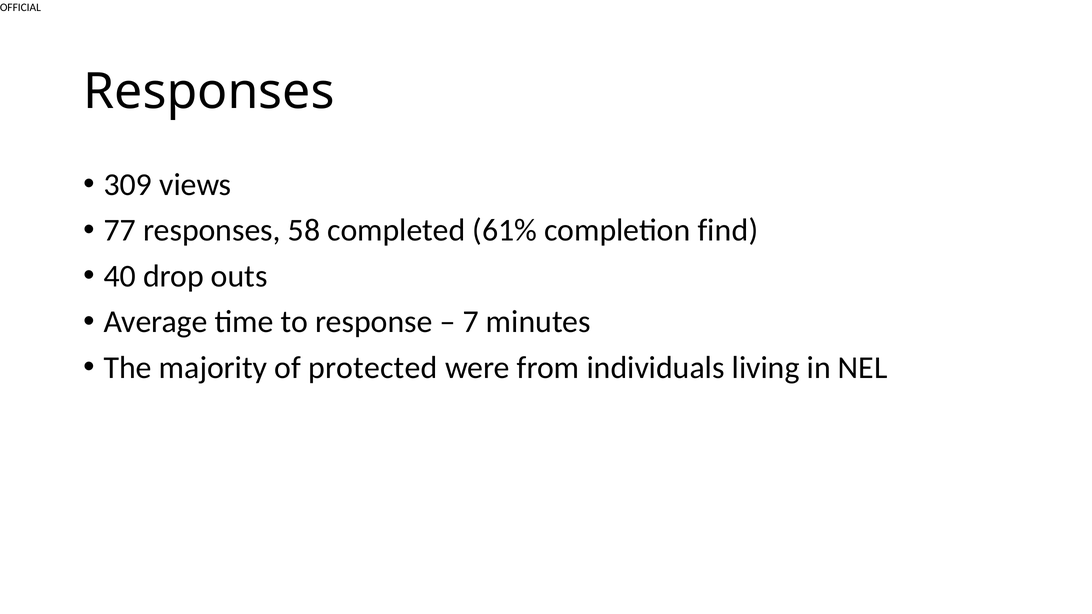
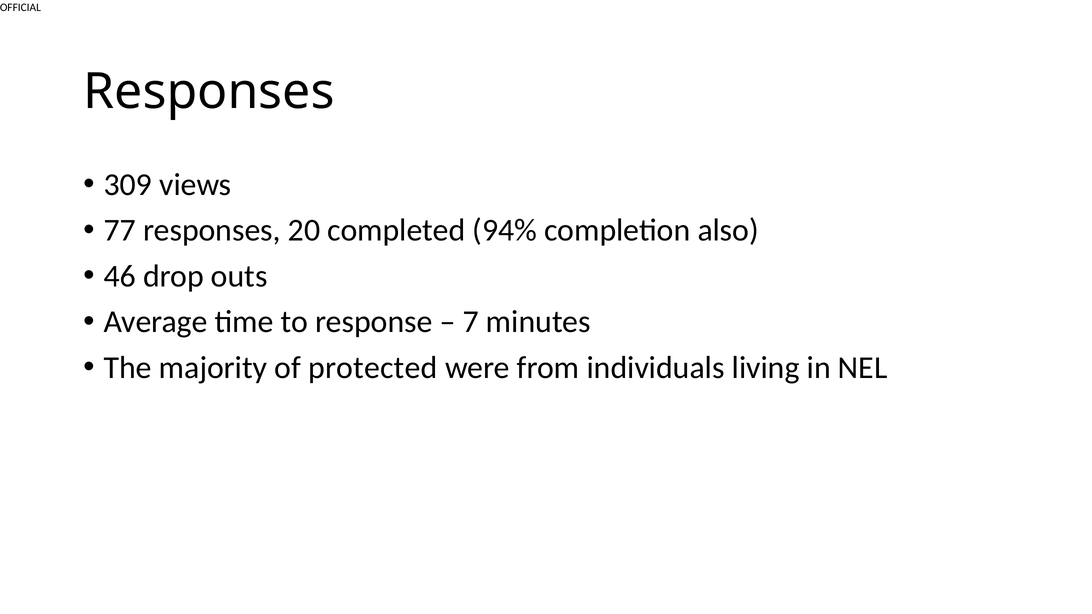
58: 58 -> 20 (304, 230)
61%: 61% -> 94% (505, 230)
find: find -> also (728, 230)
40: 40 -> 46 (120, 276)
